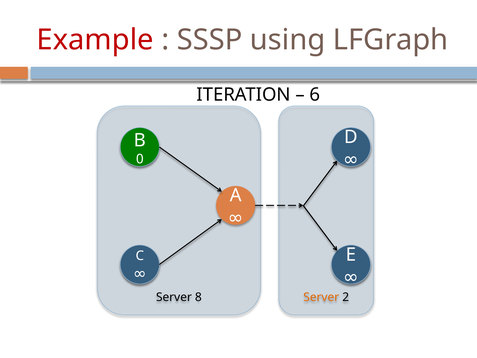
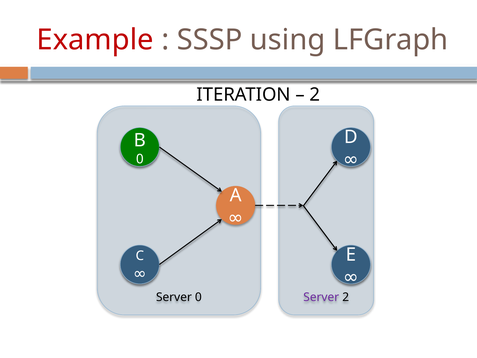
6: 6 -> 2 (315, 95)
Server 8: 8 -> 0 (198, 297)
Server colour: orange -> purple (321, 297)
